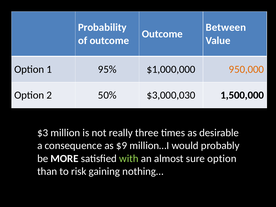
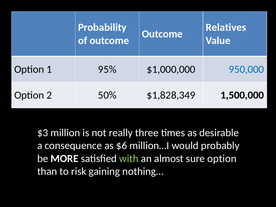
Between: Between -> Relatives (226, 27)
950,000 colour: orange -> blue (246, 69)
$3,000,030: $3,000,030 -> $1,828,349 (171, 95)
$9: $9 -> $6 (122, 146)
